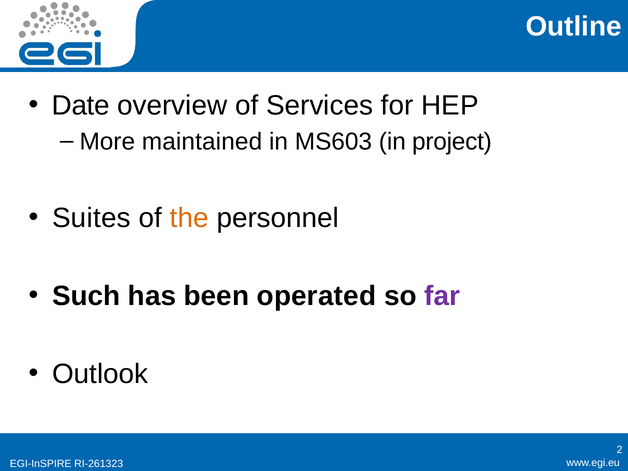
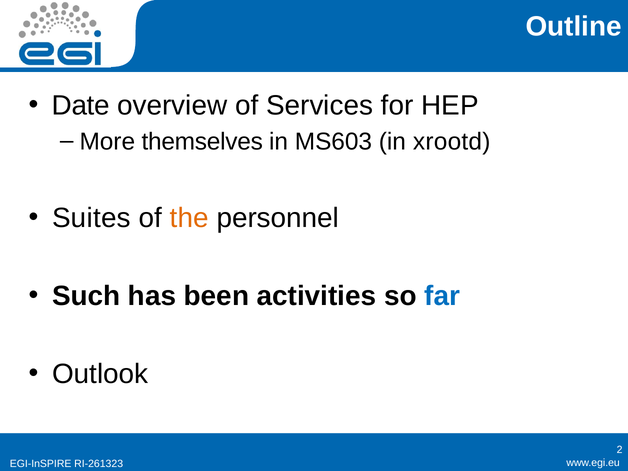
maintained: maintained -> themselves (202, 142)
project: project -> xrootd (452, 142)
operated: operated -> activities (317, 296)
far colour: purple -> blue (442, 296)
